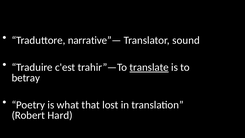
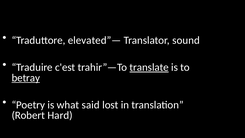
narrative”—: narrative”— -> elevated”— (94, 40)
betray underline: none -> present (26, 78)
that: that -> said (91, 105)
